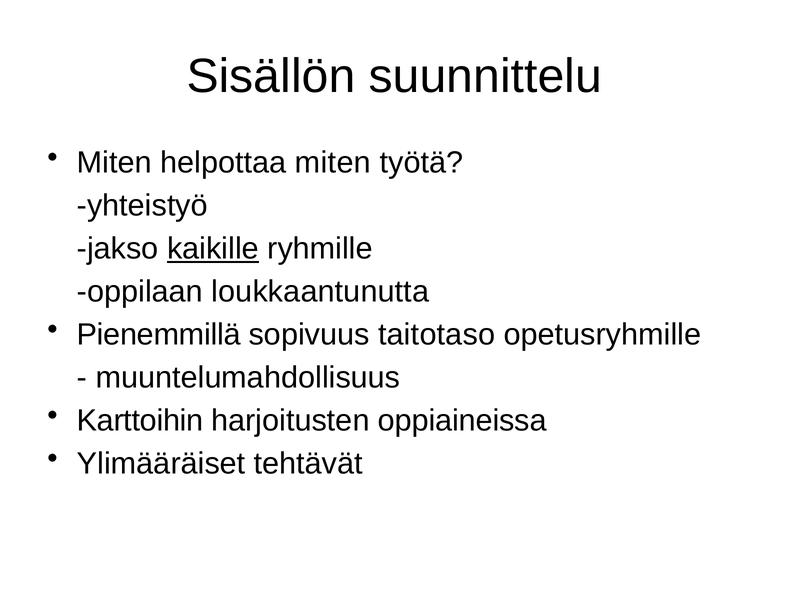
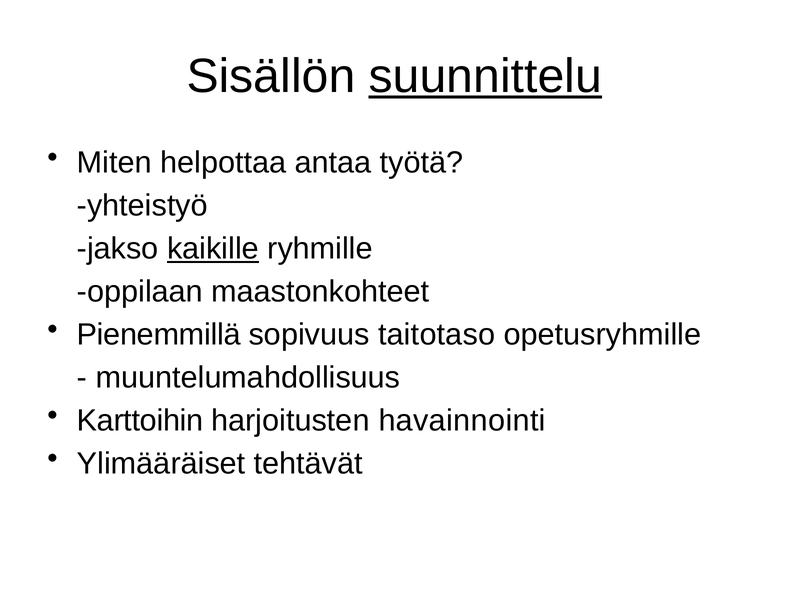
suunnittelu underline: none -> present (485, 76)
helpottaa miten: miten -> antaa (333, 163)
loukkaantunutta: loukkaantunutta -> maastonkohteet (320, 292)
oppiaineissa: oppiaineissa -> havainnointi (462, 421)
